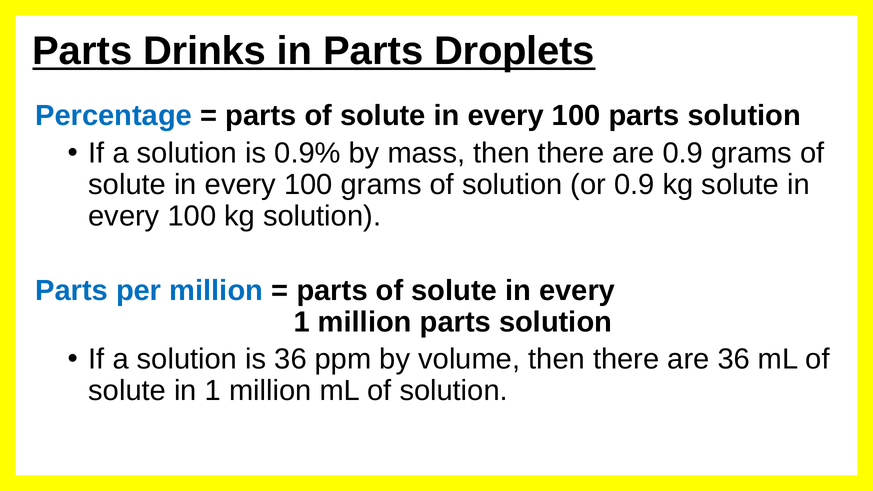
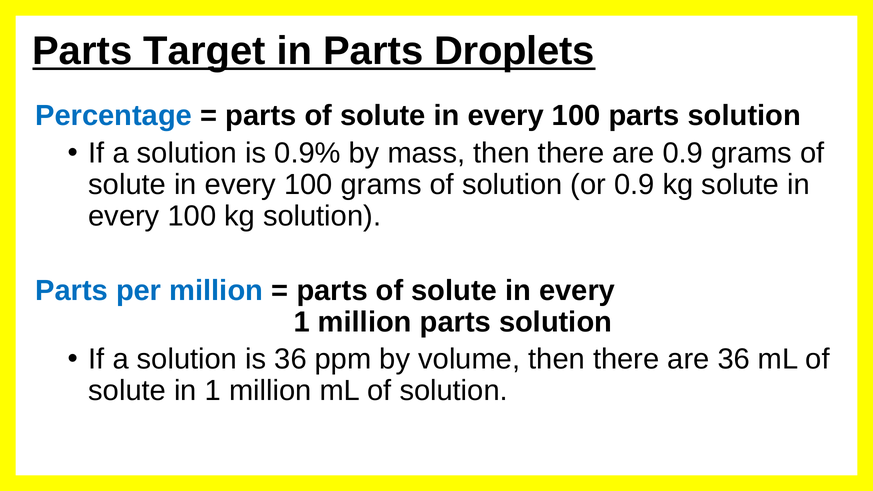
Drinks: Drinks -> Target (205, 51)
